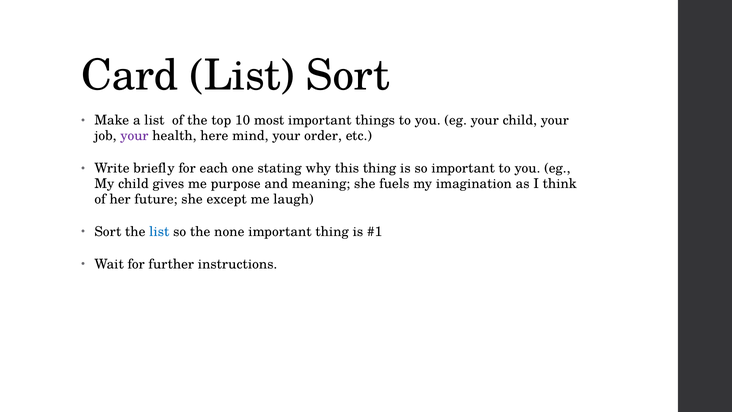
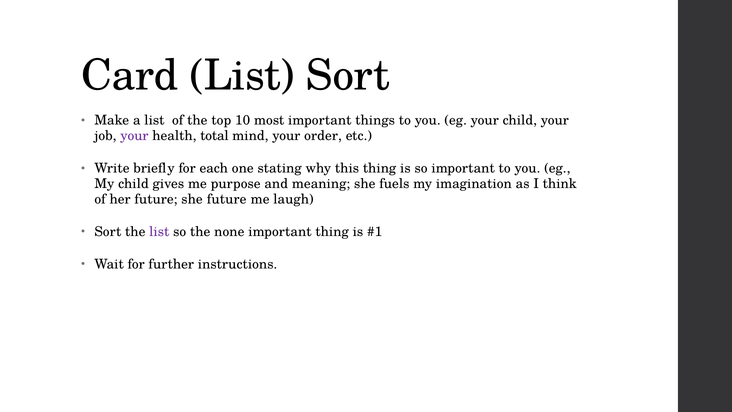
here: here -> total (214, 136)
she except: except -> future (227, 199)
list colour: blue -> purple (159, 231)
